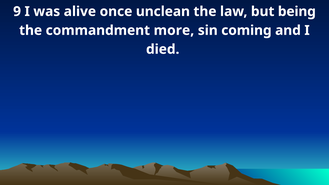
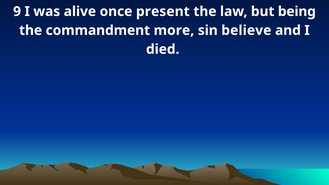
unclean: unclean -> present (163, 11)
coming: coming -> believe (246, 30)
